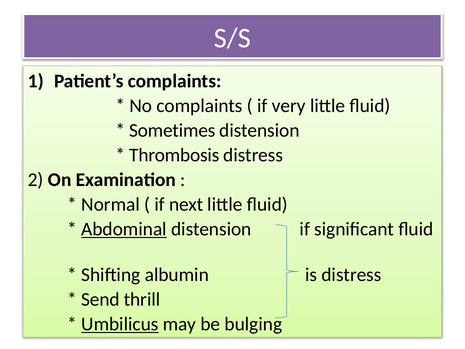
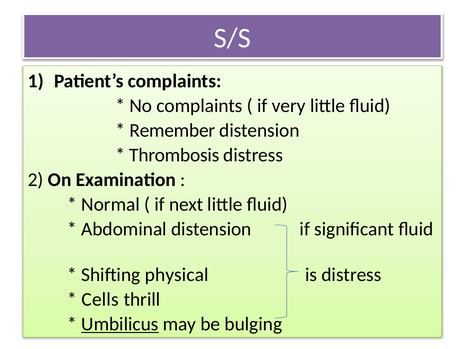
Sometimes: Sometimes -> Remember (172, 130)
Abdominal underline: present -> none (124, 229)
albumin: albumin -> physical (177, 275)
Send: Send -> Cells (100, 299)
